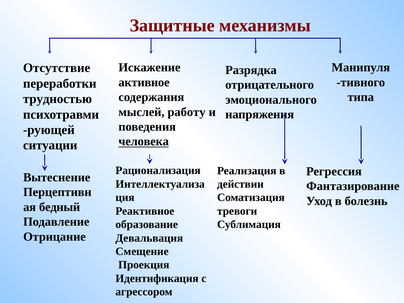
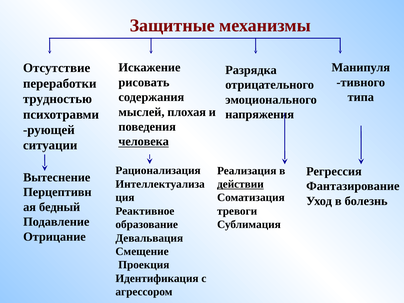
активное: активное -> рисовать (144, 82)
работу: работу -> плохая (187, 112)
действии underline: none -> present (240, 184)
